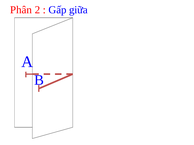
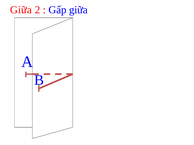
Phân: Phân -> Giữa (21, 10)
